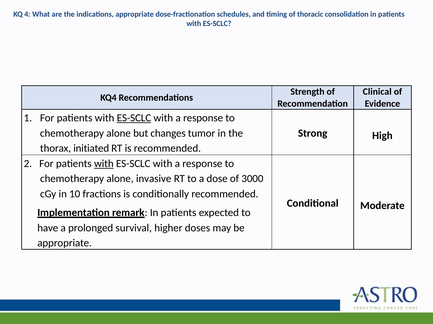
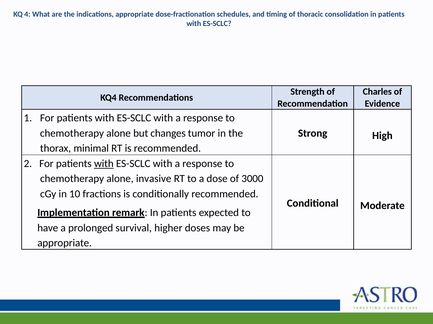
Clinical: Clinical -> Charles (377, 92)
ES-SCLC underline: present -> none (134, 118)
initiated: initiated -> minimal (91, 149)
